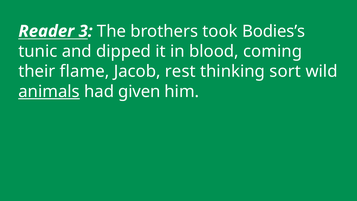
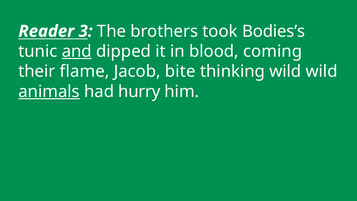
and underline: none -> present (77, 51)
rest: rest -> bite (180, 71)
thinking sort: sort -> wild (285, 71)
given: given -> hurry (139, 91)
